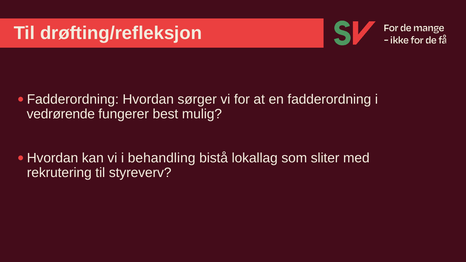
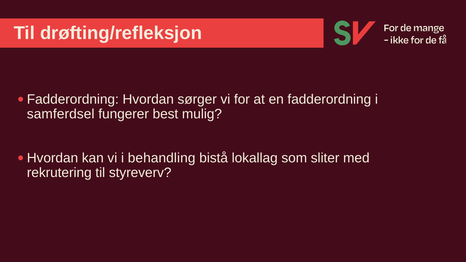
vedrørende: vedrørende -> samferdsel (61, 114)
